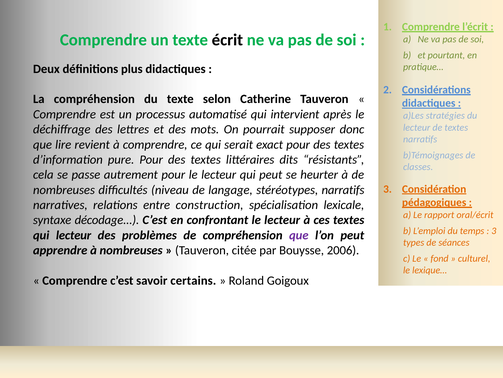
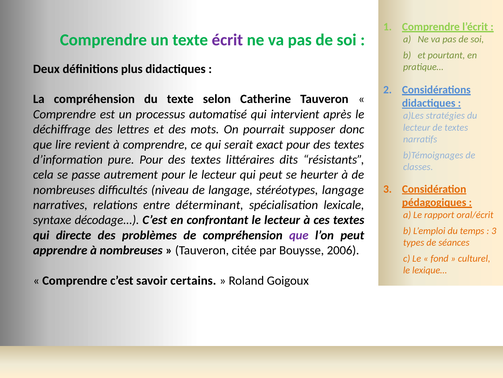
écrit colour: black -> purple (227, 40)
stéréotypes narratifs: narratifs -> langage (343, 190)
construction: construction -> déterminant (210, 205)
qui lecteur: lecteur -> directe (74, 235)
